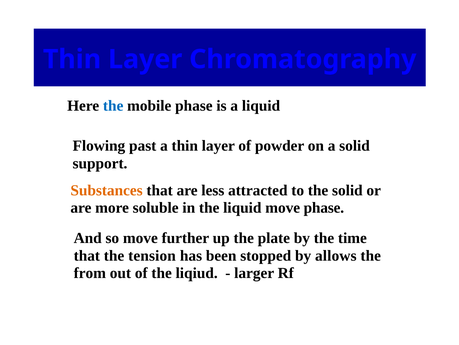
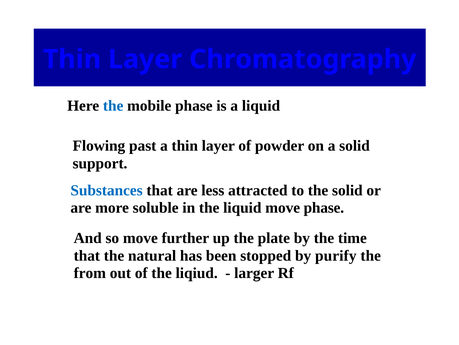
Substances colour: orange -> blue (107, 190)
tension: tension -> natural (152, 255)
allows: allows -> purify (336, 255)
